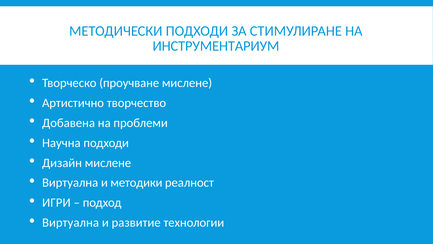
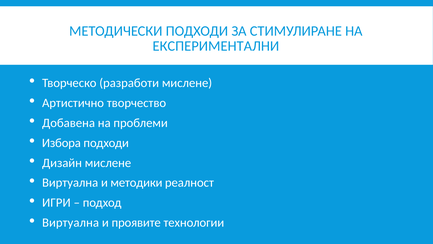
ИНСТРУМЕНТАРИУМ: ИНСТРУМЕНТАРИУМ -> ЕКСПЕРИМЕНТАЛНИ (216, 46)
проучване: проучване -> разработи (129, 83)
Научна: Научна -> Избора (61, 143)
развитие: развитие -> проявите (136, 222)
